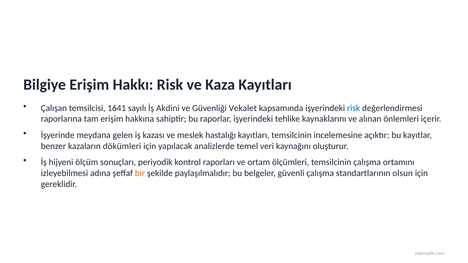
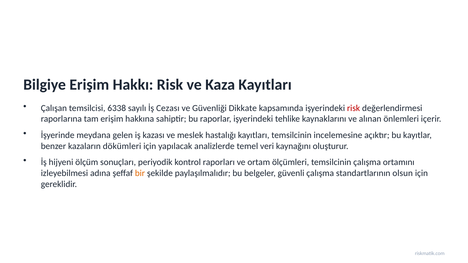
1641: 1641 -> 6338 (117, 108)
Akdini: Akdini -> Cezası (168, 108)
Vekalet: Vekalet -> Dikkate (243, 108)
risk colour: blue -> red (354, 108)
